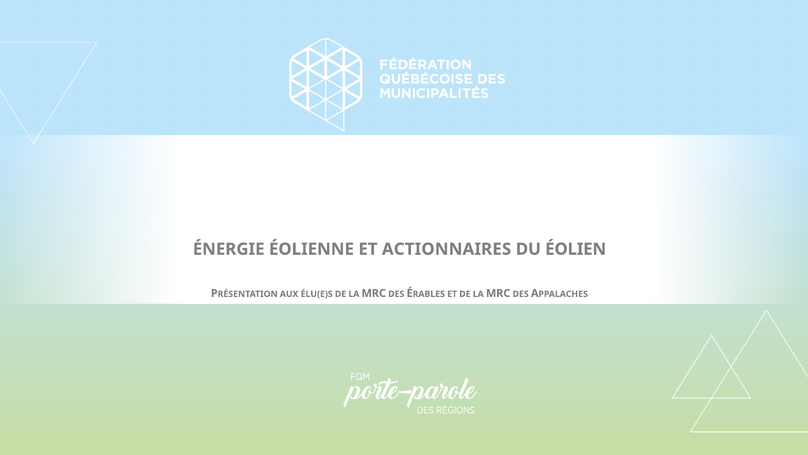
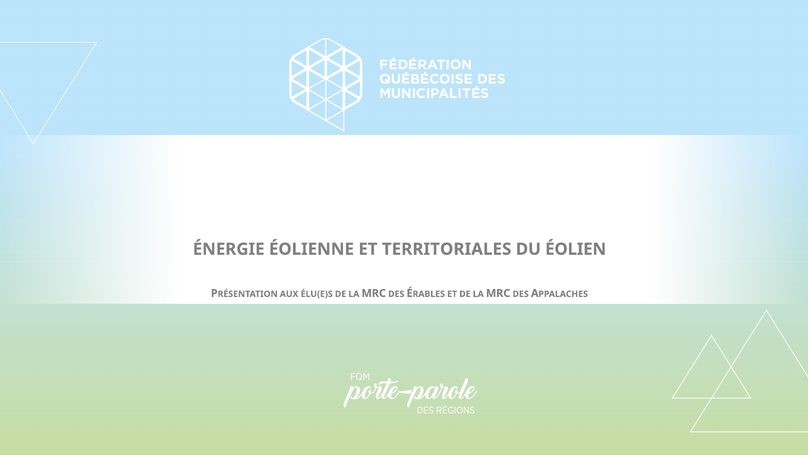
ACTIONNAIRES: ACTIONNAIRES -> TERRITORIALES (447, 249)
